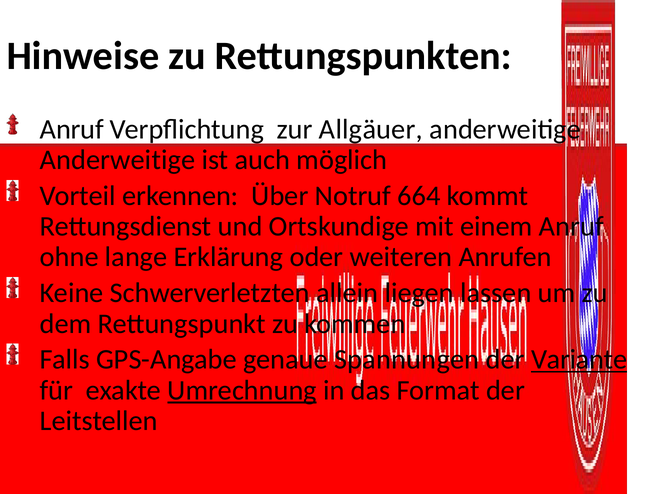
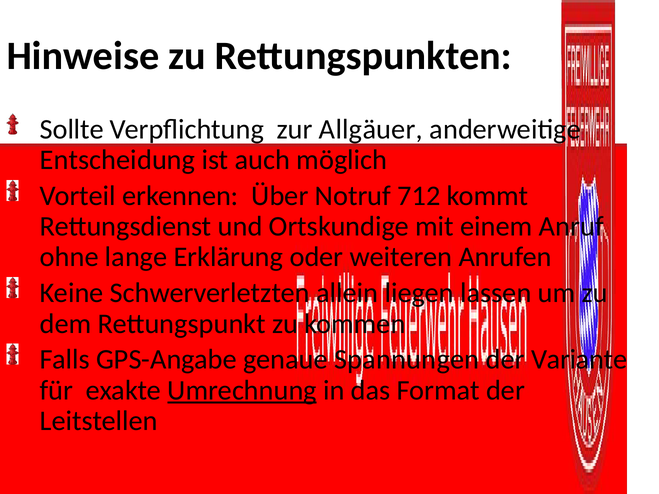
Anruf: Anruf -> Sollte (72, 129)
Anderweitige: Anderweitige -> Entscheidung (118, 160)
664: 664 -> 712 (419, 196)
Variante underline: present -> none (579, 360)
